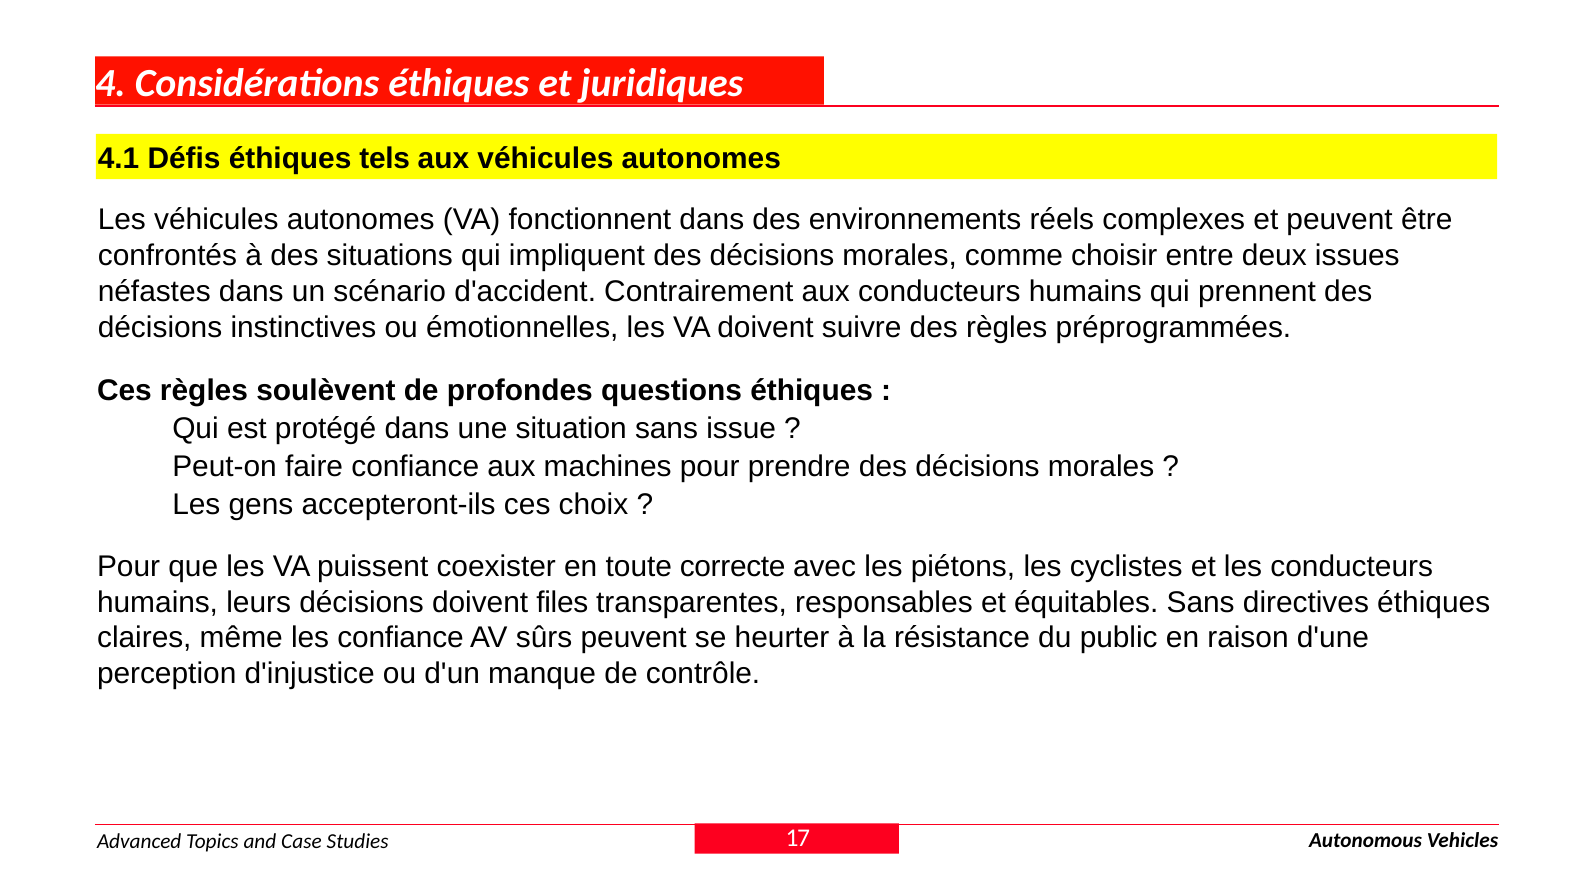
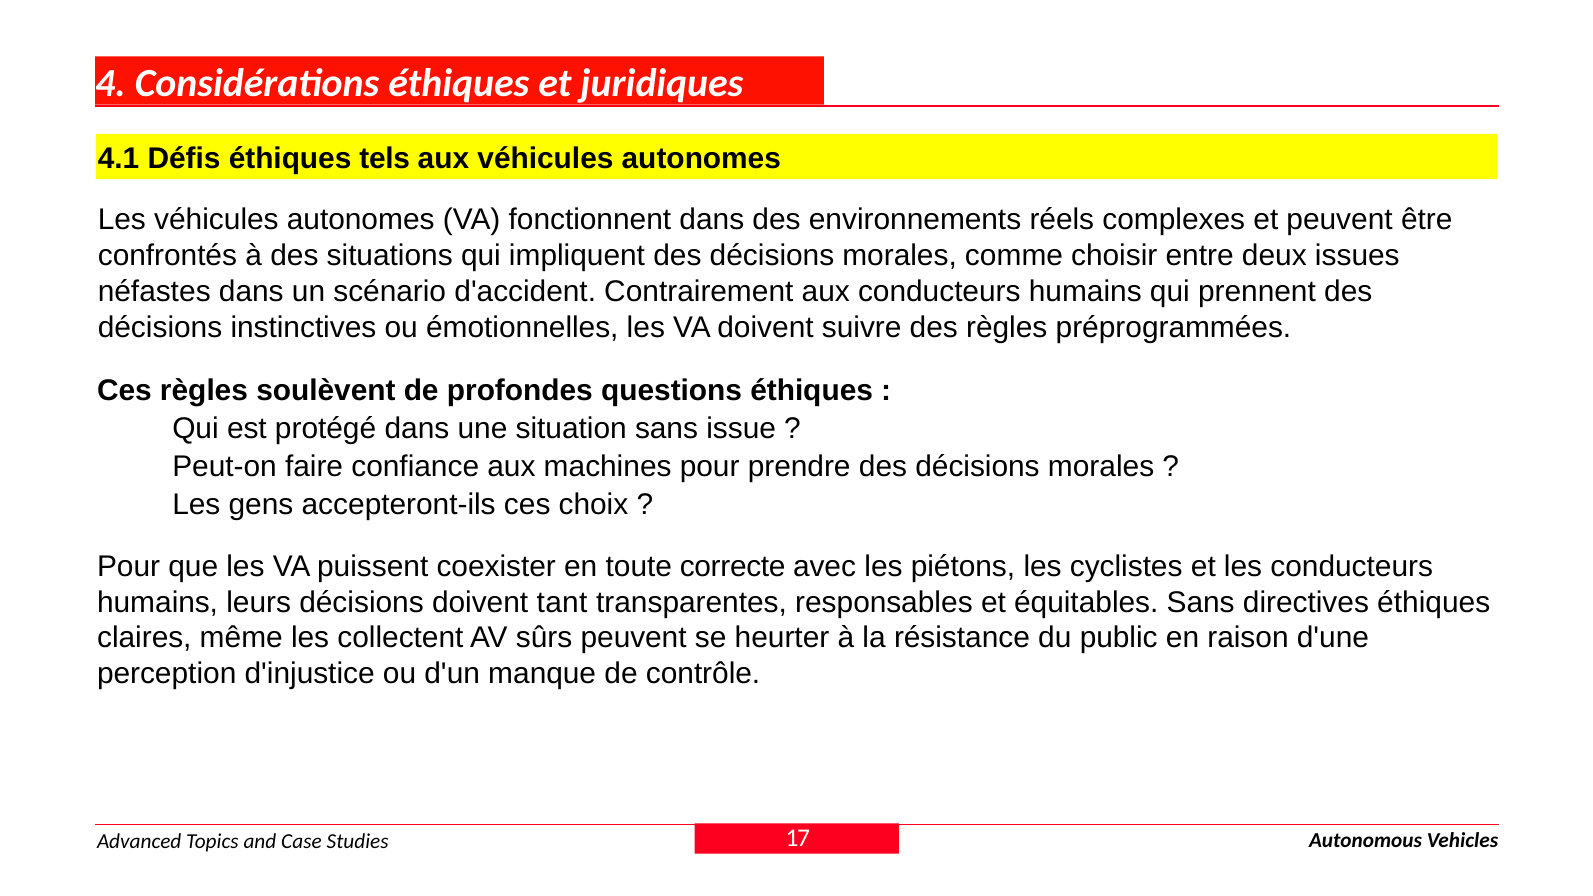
files: files -> tant (562, 602)
les confiance: confiance -> collectent (400, 638)
